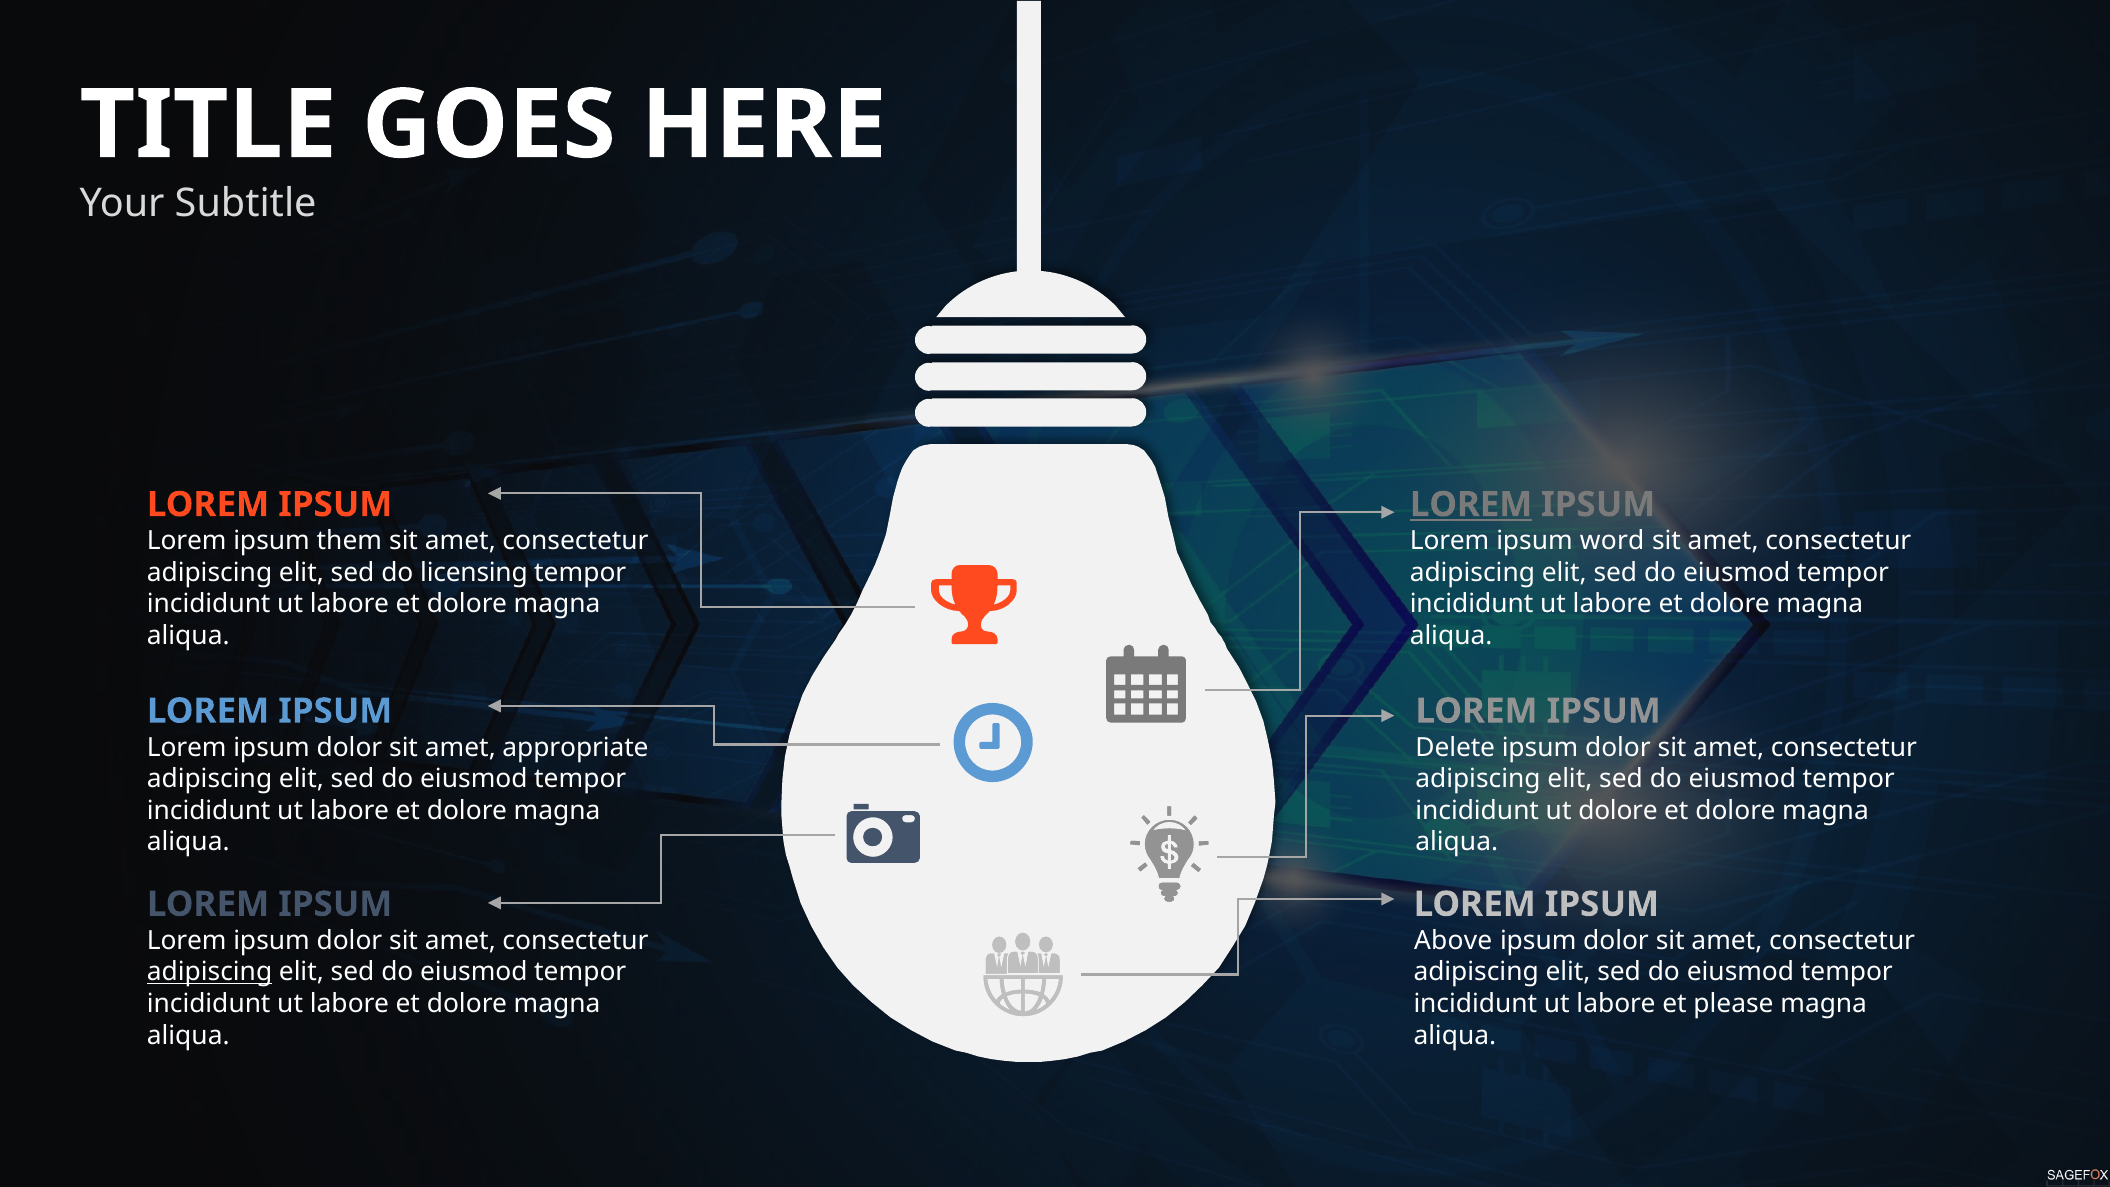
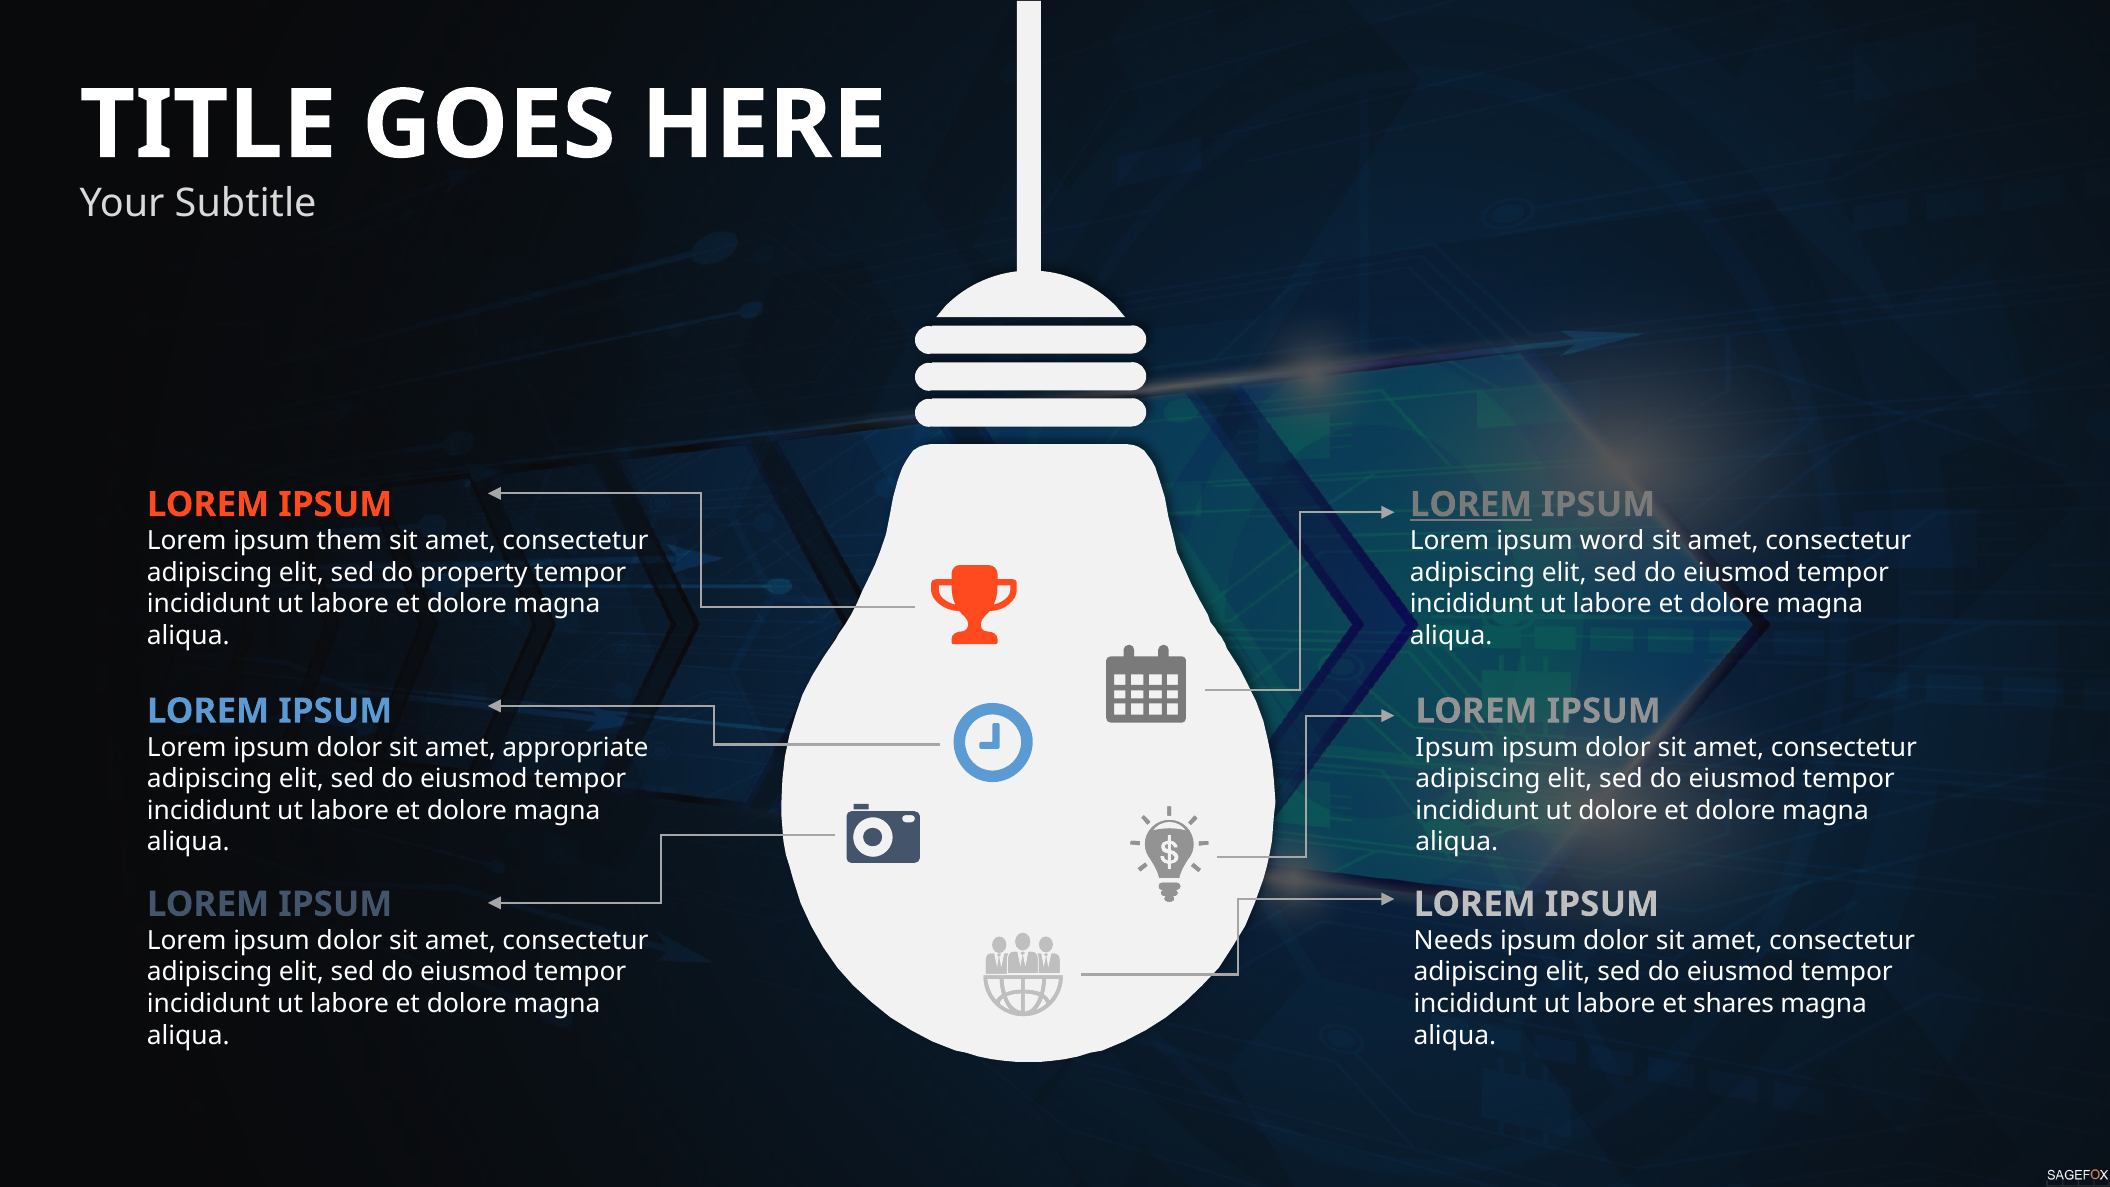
licensing: licensing -> property (474, 572)
Delete: Delete -> Ipsum (1455, 747)
Above: Above -> Needs (1453, 940)
adipiscing underline: present -> none (210, 972)
please: please -> shares (1734, 1004)
